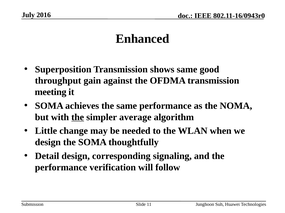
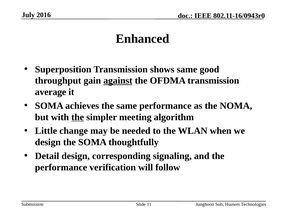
against underline: none -> present (118, 81)
meeting: meeting -> average (51, 92)
average: average -> meeting (135, 118)
